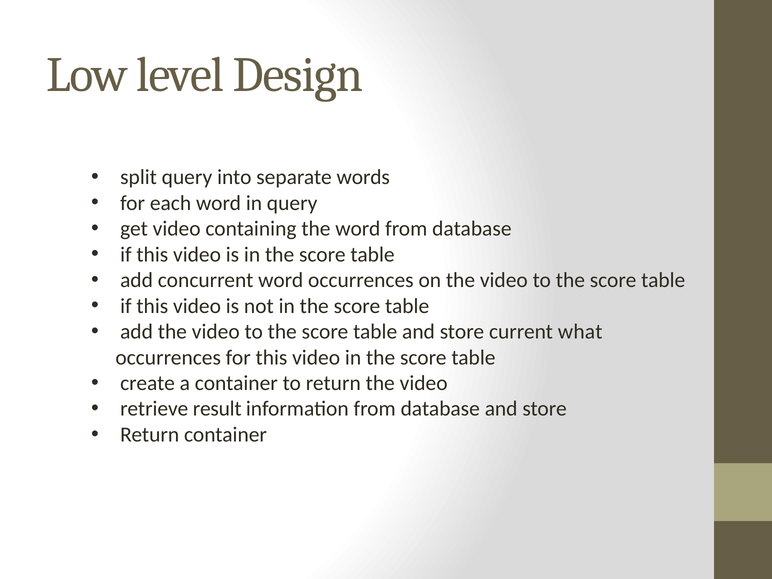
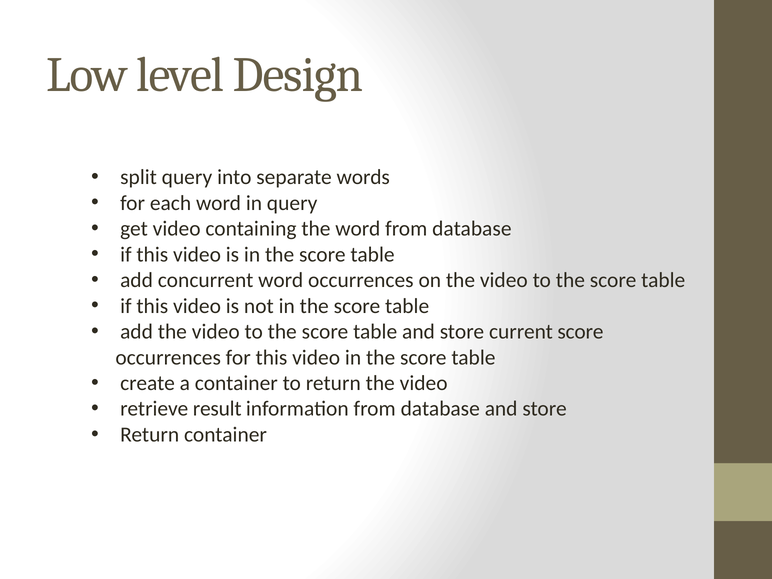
current what: what -> score (580, 332)
